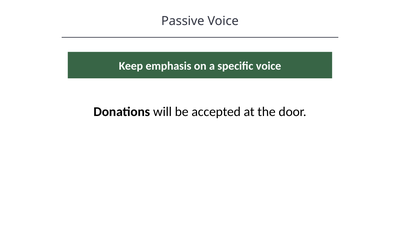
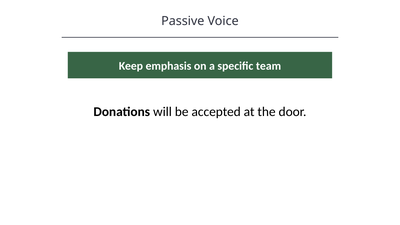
specific voice: voice -> team (269, 66)
